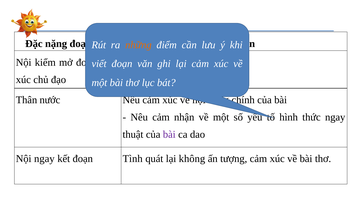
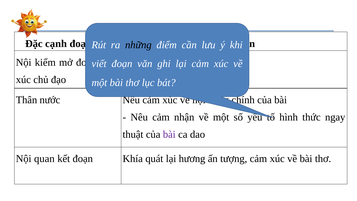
nặng: nặng -> cạnh (56, 44)
những colour: orange -> black (138, 45)
Nội ngay: ngay -> quan (44, 159)
Tình: Tình -> Khía (133, 159)
không: không -> hương (192, 159)
